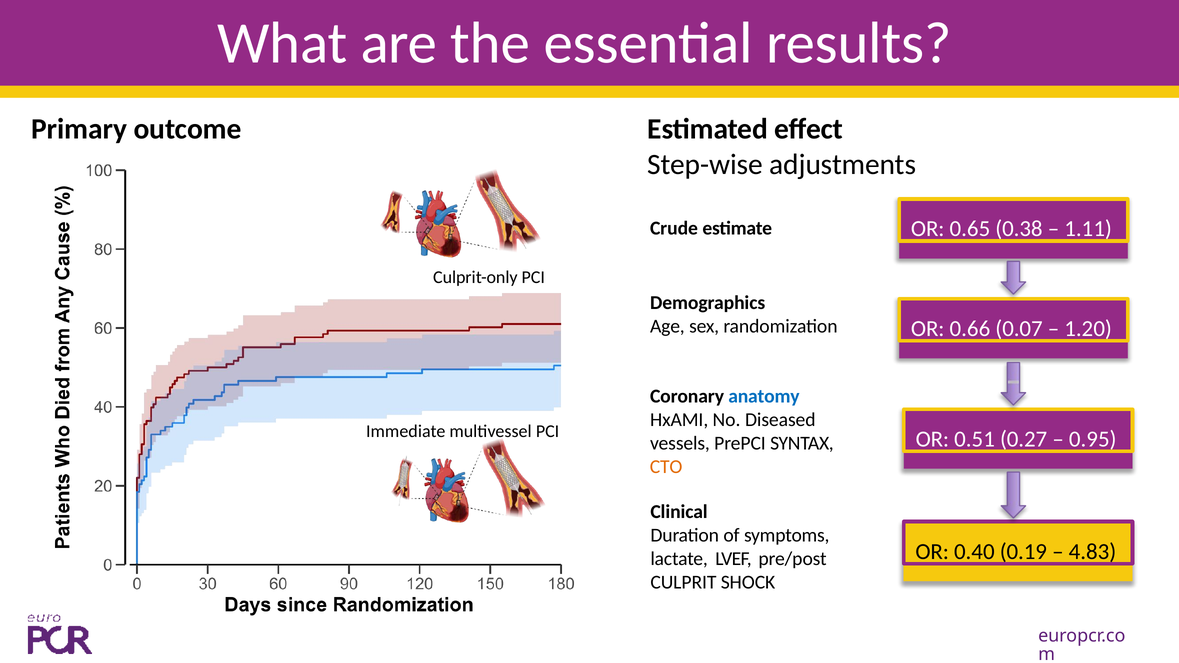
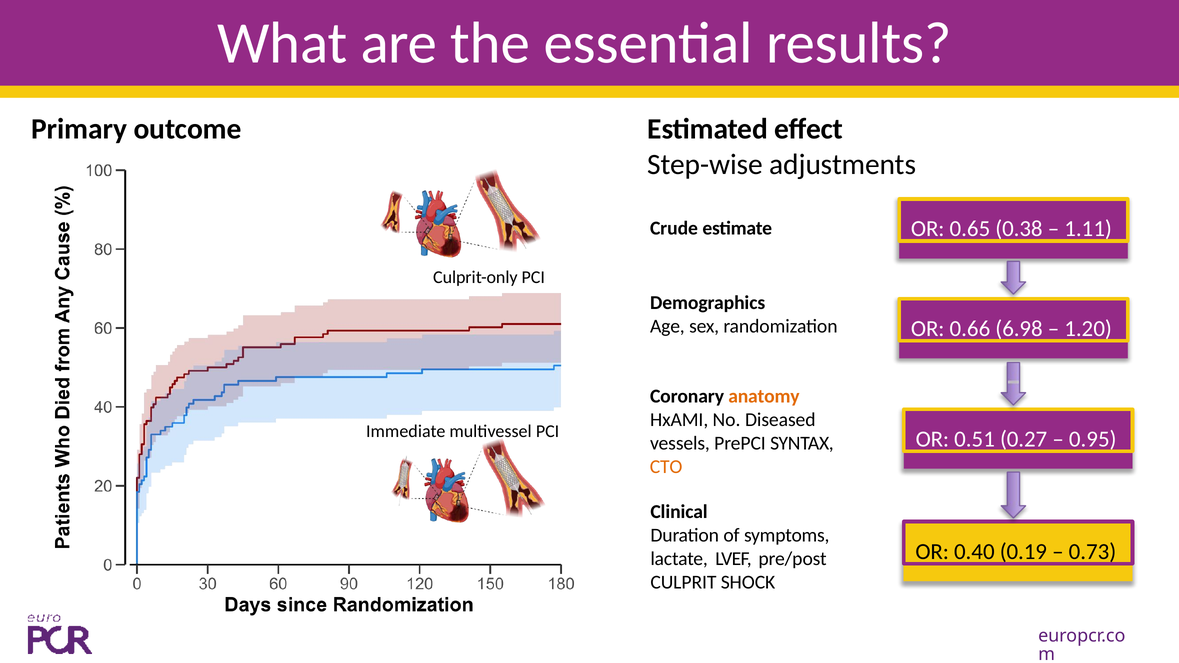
0.07: 0.07 -> 6.98 (1019, 329)
anatomy colour: blue -> orange (764, 396)
4.83: 4.83 -> 0.73 (1092, 552)
